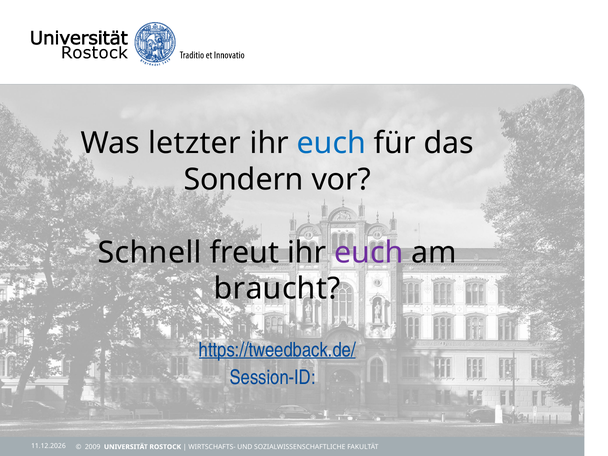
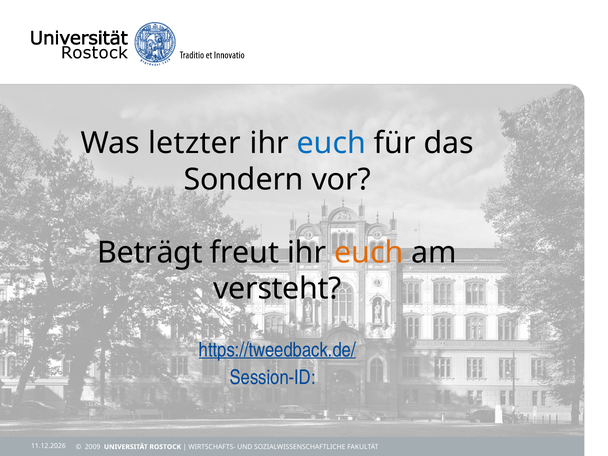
Schnell: Schnell -> Beträgt (150, 252)
euch colour: purple -> orange (369, 252)
braucht: braucht -> versteht (277, 289)
